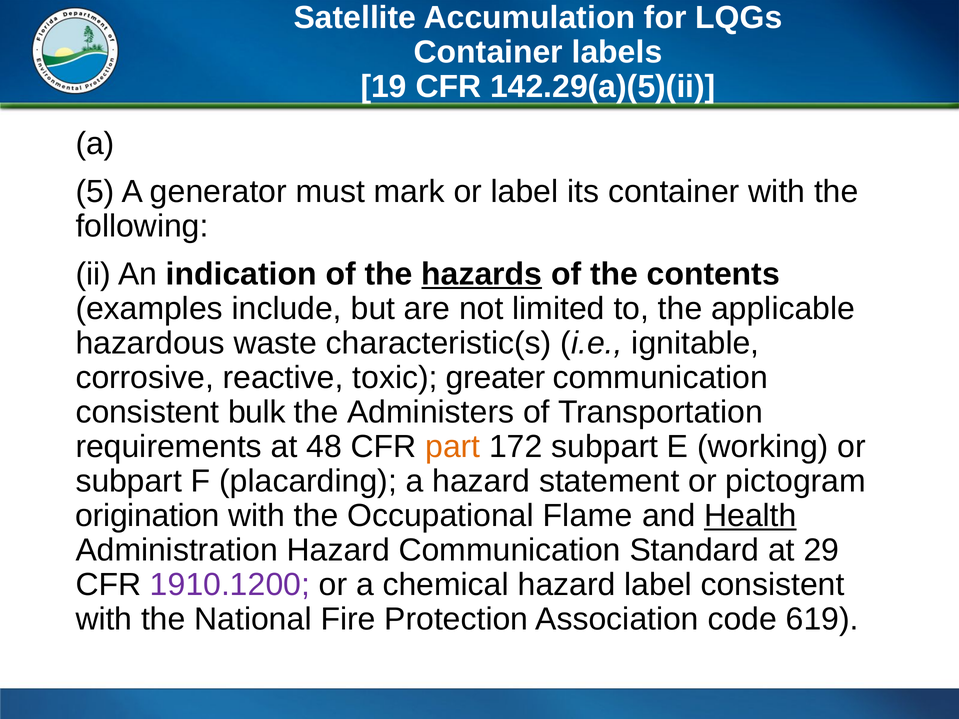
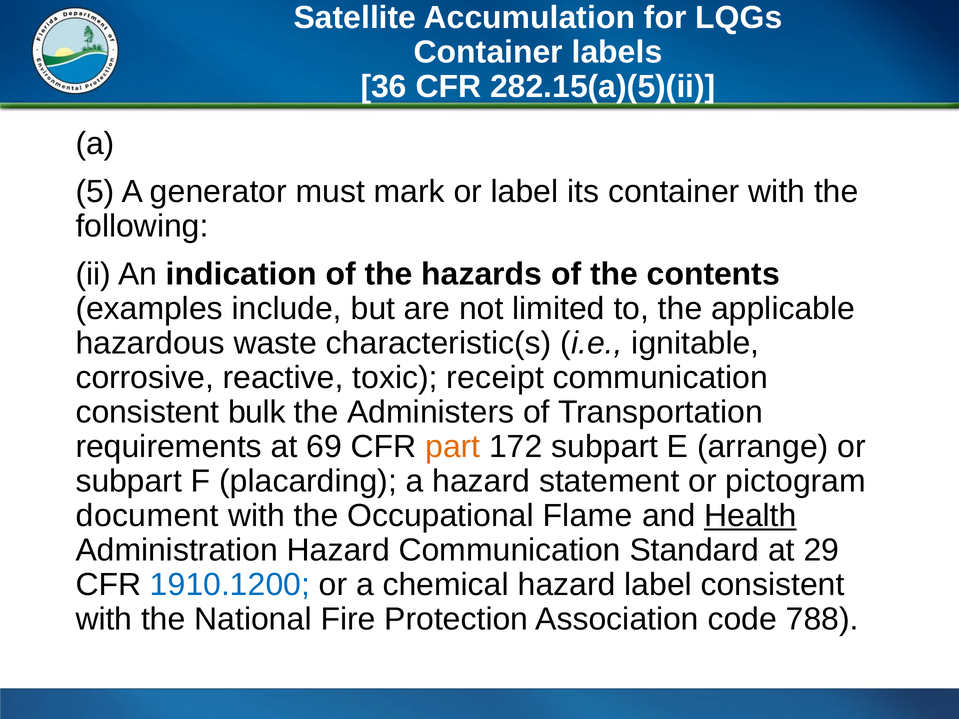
19: 19 -> 36 (384, 87)
142.29(a)(5)(ii: 142.29(a)(5)(ii -> 282.15(a)(5)(ii (603, 87)
hazards underline: present -> none (482, 274)
greater: greater -> receipt (495, 378)
48: 48 -> 69 (324, 447)
working: working -> arrange (763, 447)
origination: origination -> document (147, 516)
1910.1200 colour: purple -> blue (230, 585)
619: 619 -> 788 (822, 619)
